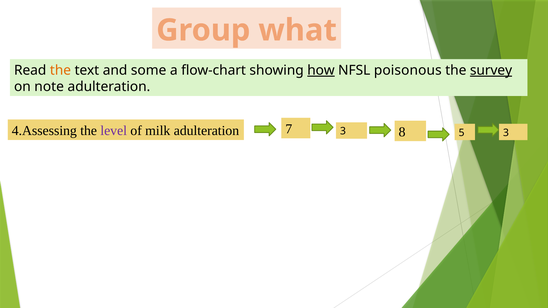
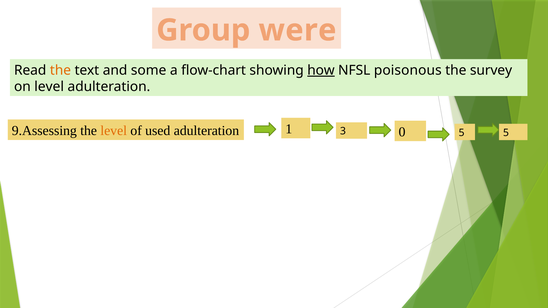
what: what -> were (297, 30)
survey underline: present -> none (491, 70)
on note: note -> level (49, 87)
4.Assessing: 4.Assessing -> 9.Assessing (44, 131)
level colour: purple -> orange (114, 131)
milk: milk -> used (158, 131)
7: 7 -> 1 (289, 129)
8: 8 -> 0 (402, 132)
5 3: 3 -> 5 (506, 133)
